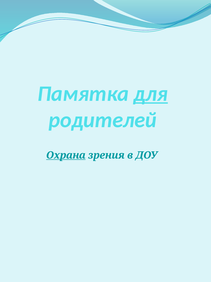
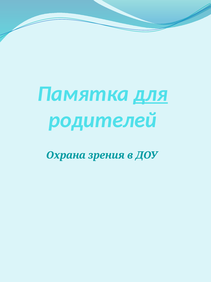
Охрана underline: present -> none (66, 155)
